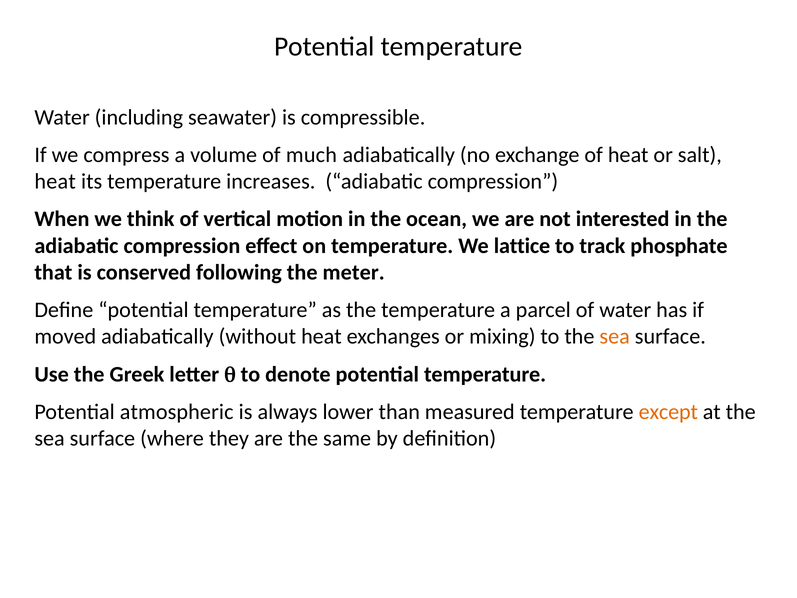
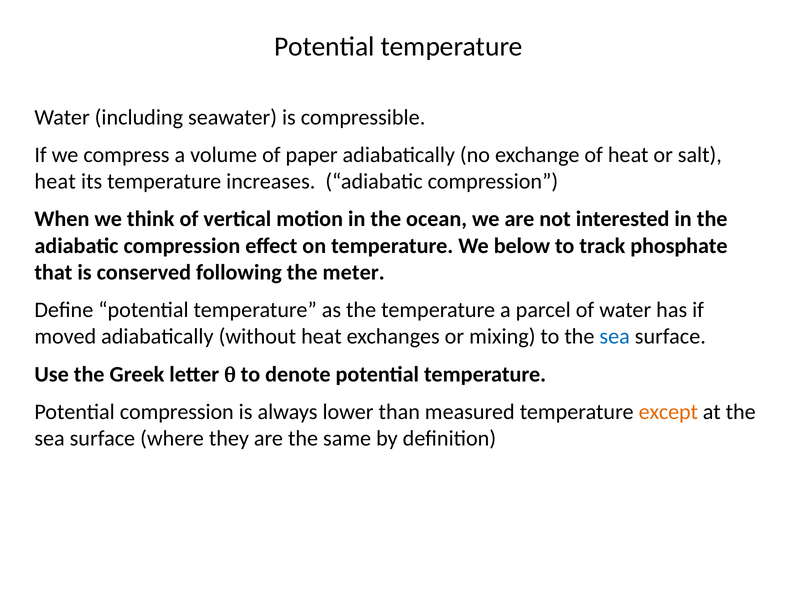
much: much -> paper (312, 155)
lattice: lattice -> below (522, 246)
sea colour: orange -> blue (615, 336)
Potential atmospheric: atmospheric -> compression (177, 412)
